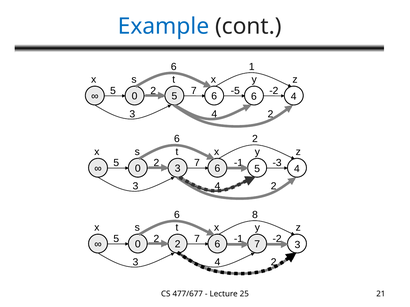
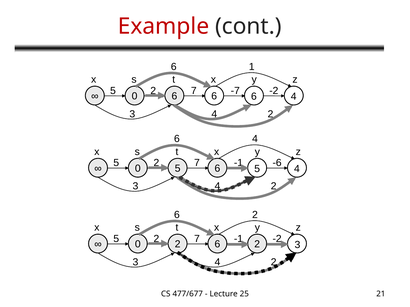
Example colour: blue -> red (164, 26)
-5: -5 -> -7 (235, 91)
5: 5 -> 6 (174, 96)
2: 2 -> 4 (255, 139)
-3: -3 -> -6 (277, 163)
3: 3 -> 5 (178, 169)
6 8: 8 -> 2 (255, 215)
2 7: 7 -> 2 (257, 245)
